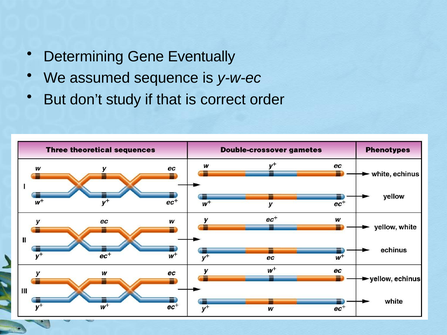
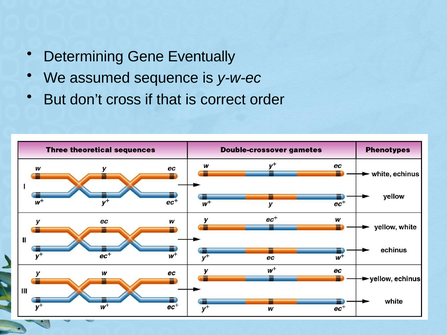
study: study -> cross (124, 99)
